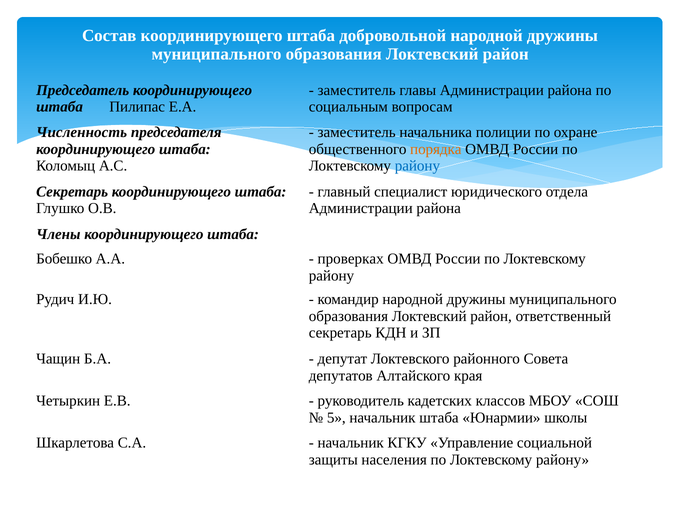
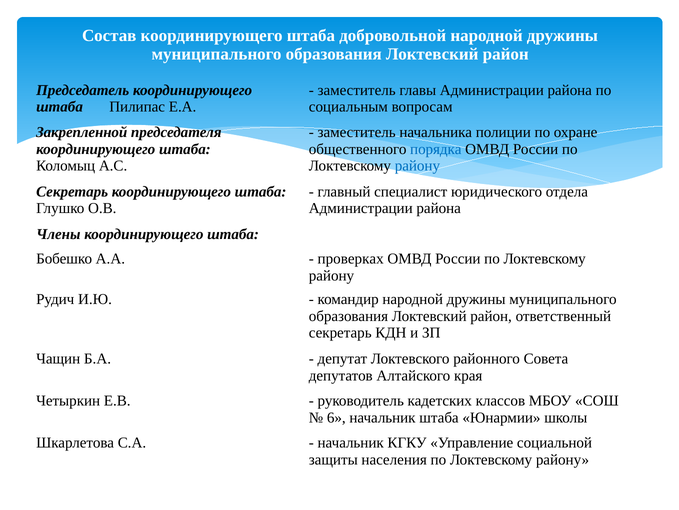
Численность: Численность -> Закрепленной (82, 132)
порядка colour: orange -> blue (436, 149)
5: 5 -> 6 (336, 417)
